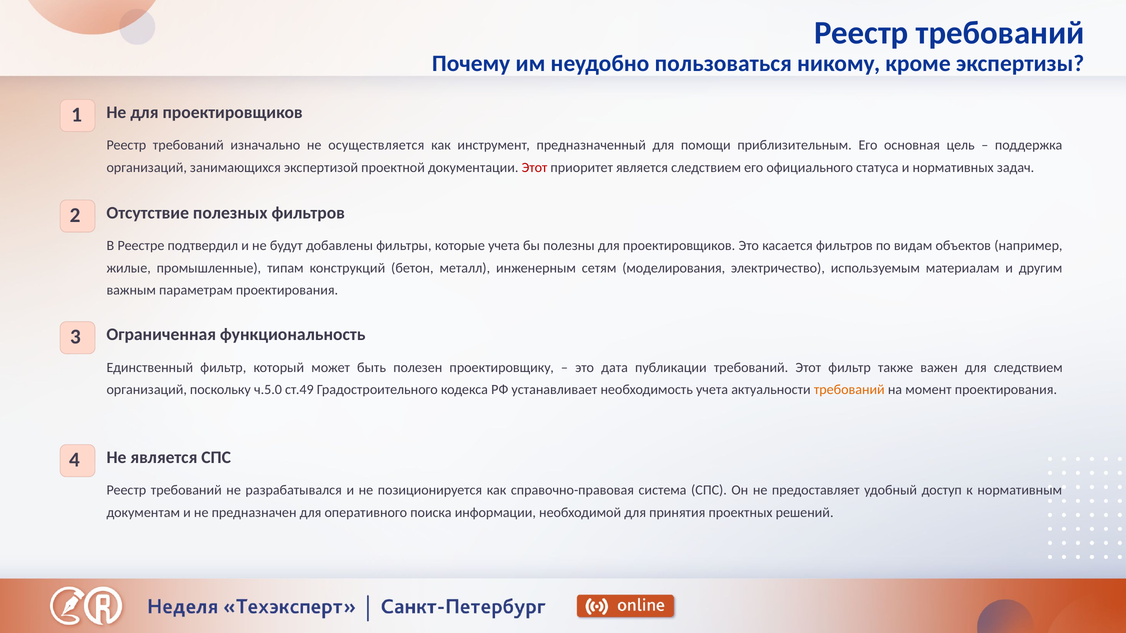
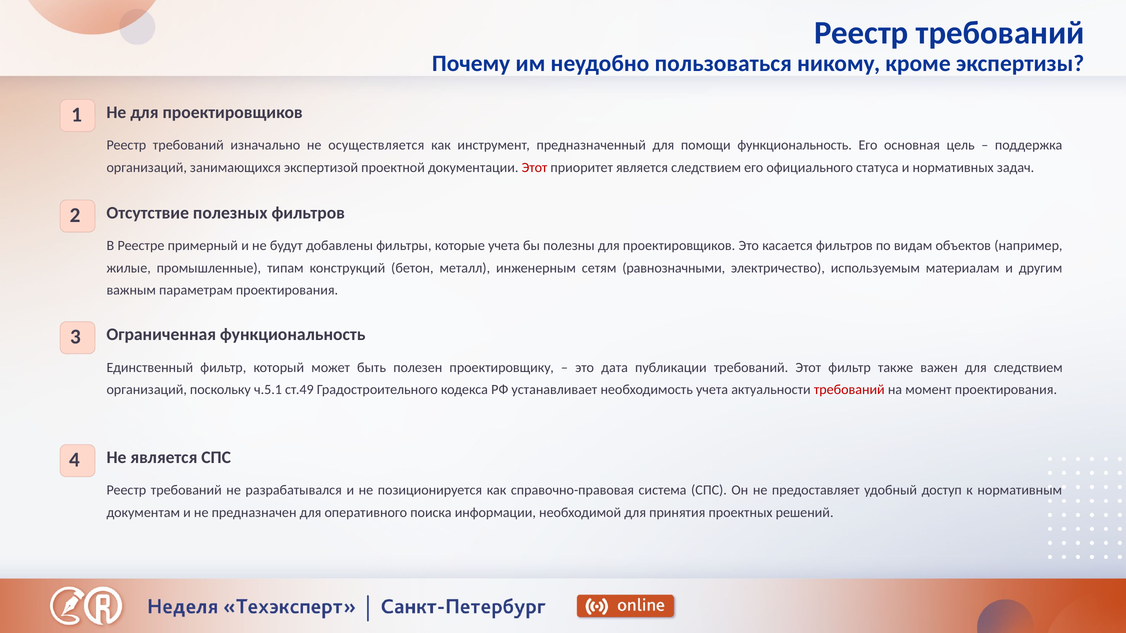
помощи приблизительным: приблизительным -> функциональность (795, 145)
подтвердил: подтвердил -> примерный (203, 246)
моделирования: моделирования -> равнозначными (674, 268)
ч.5.0: ч.5.0 -> ч.5.1 (268, 390)
требований colour: orange -> red (849, 390)
